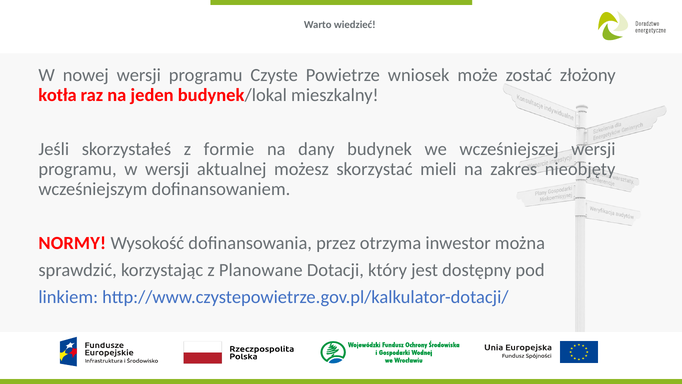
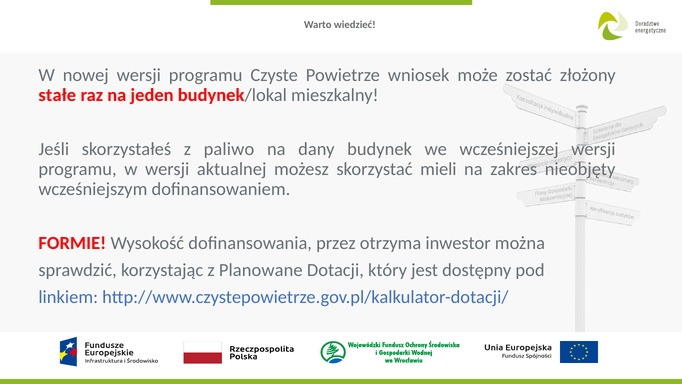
kotła: kotła -> stałe (57, 95)
formie: formie -> paliwo (229, 149)
NORMY: NORMY -> FORMIE (72, 243)
